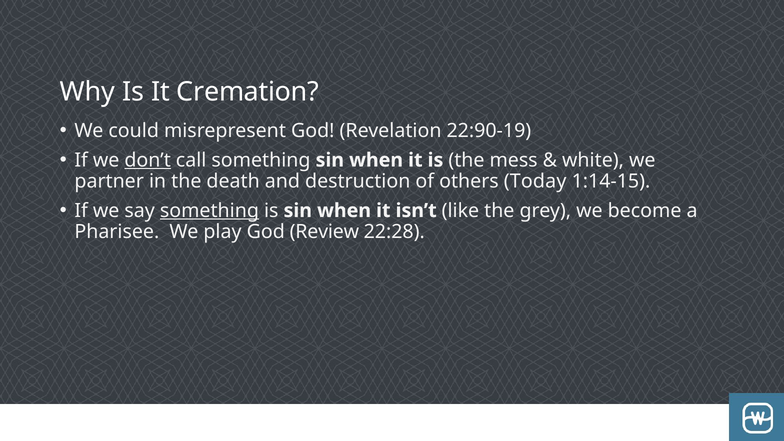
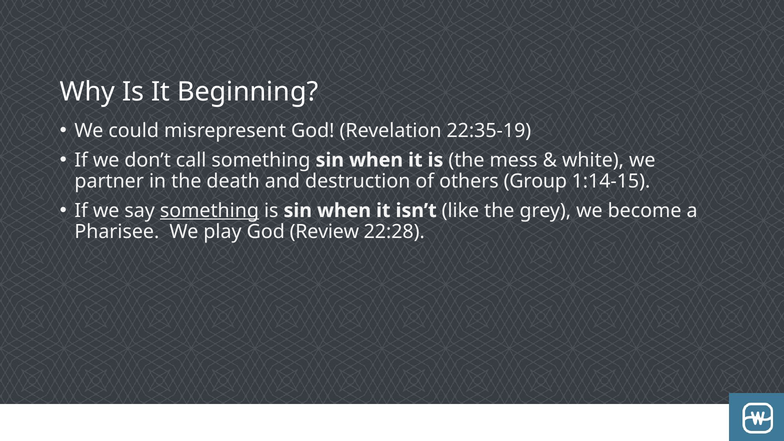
Cremation: Cremation -> Beginning (248, 92)
22:90-19: 22:90-19 -> 22:35-19 (489, 131)
don’t underline: present -> none (148, 160)
Today: Today -> Group (535, 181)
